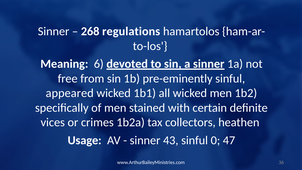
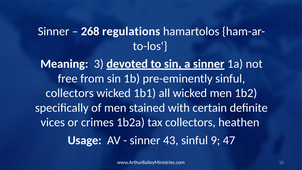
6: 6 -> 3 (99, 64)
appeared: appeared -> collectors (70, 93)
0: 0 -> 9 (215, 140)
